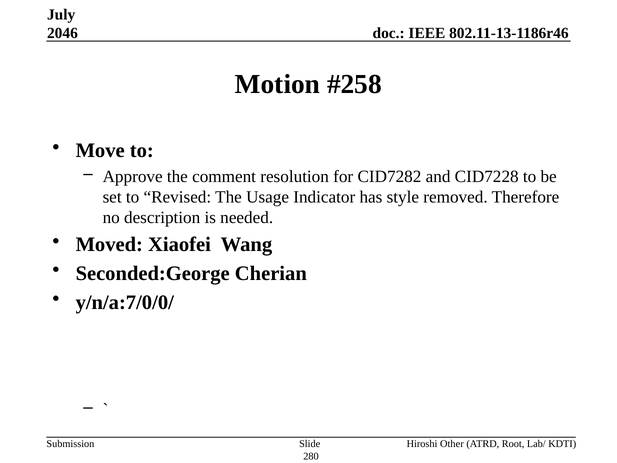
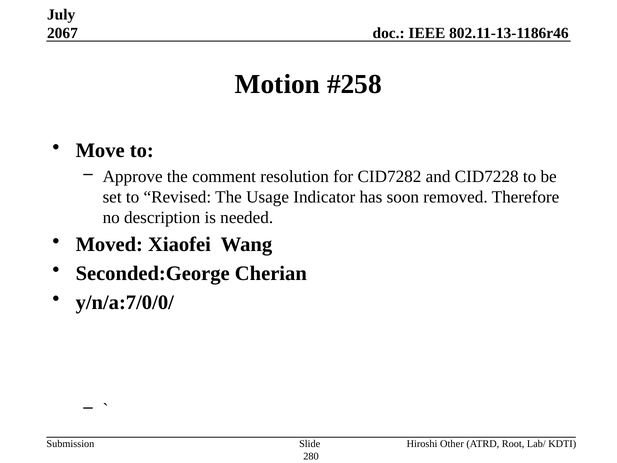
2046: 2046 -> 2067 (62, 33)
style: style -> soon (403, 197)
